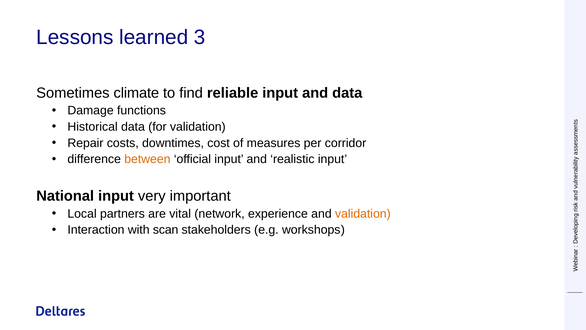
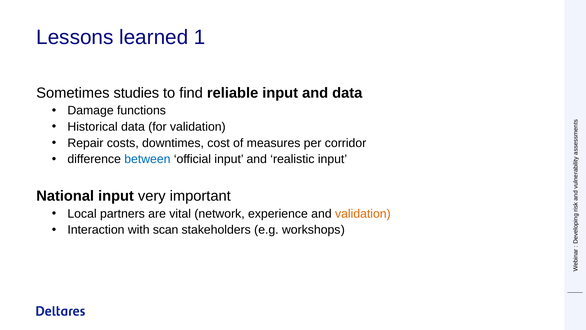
3: 3 -> 1 (200, 37)
climate: climate -> studies (136, 93)
between colour: orange -> blue (147, 159)
